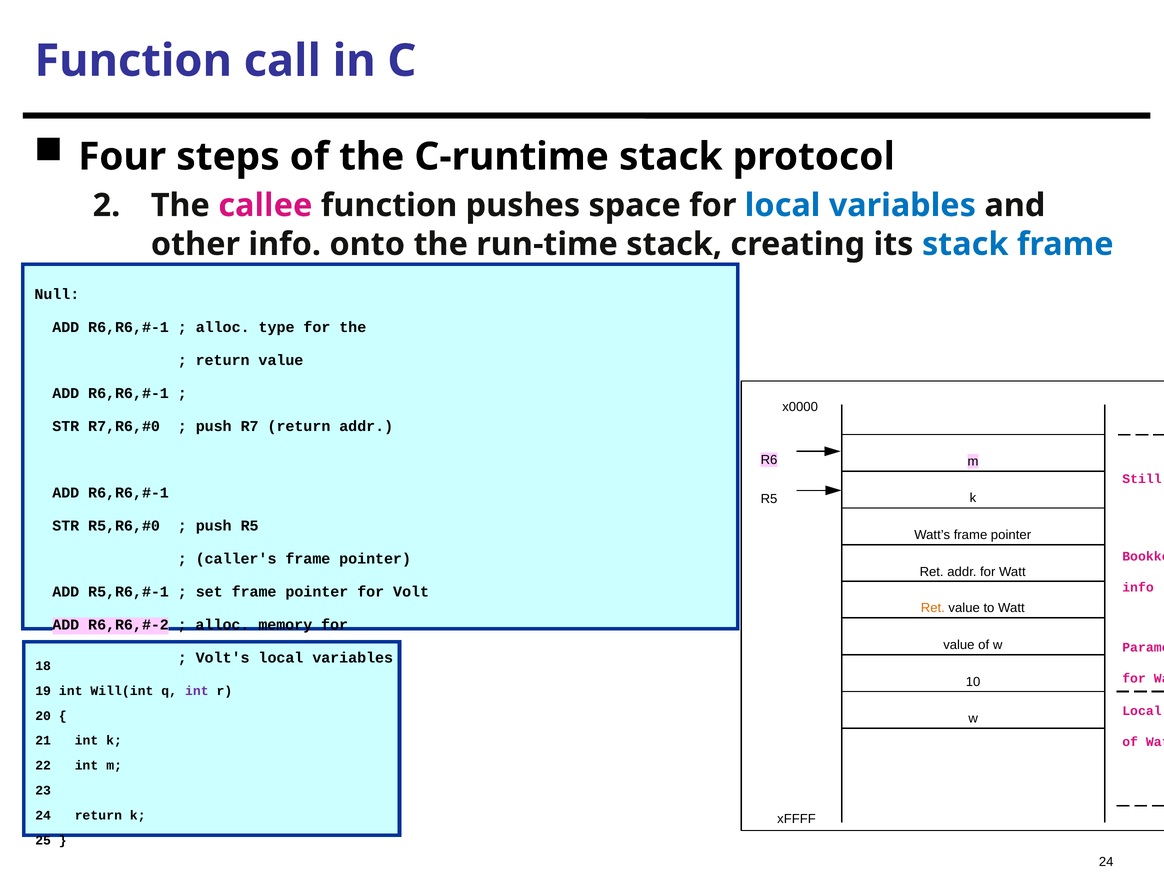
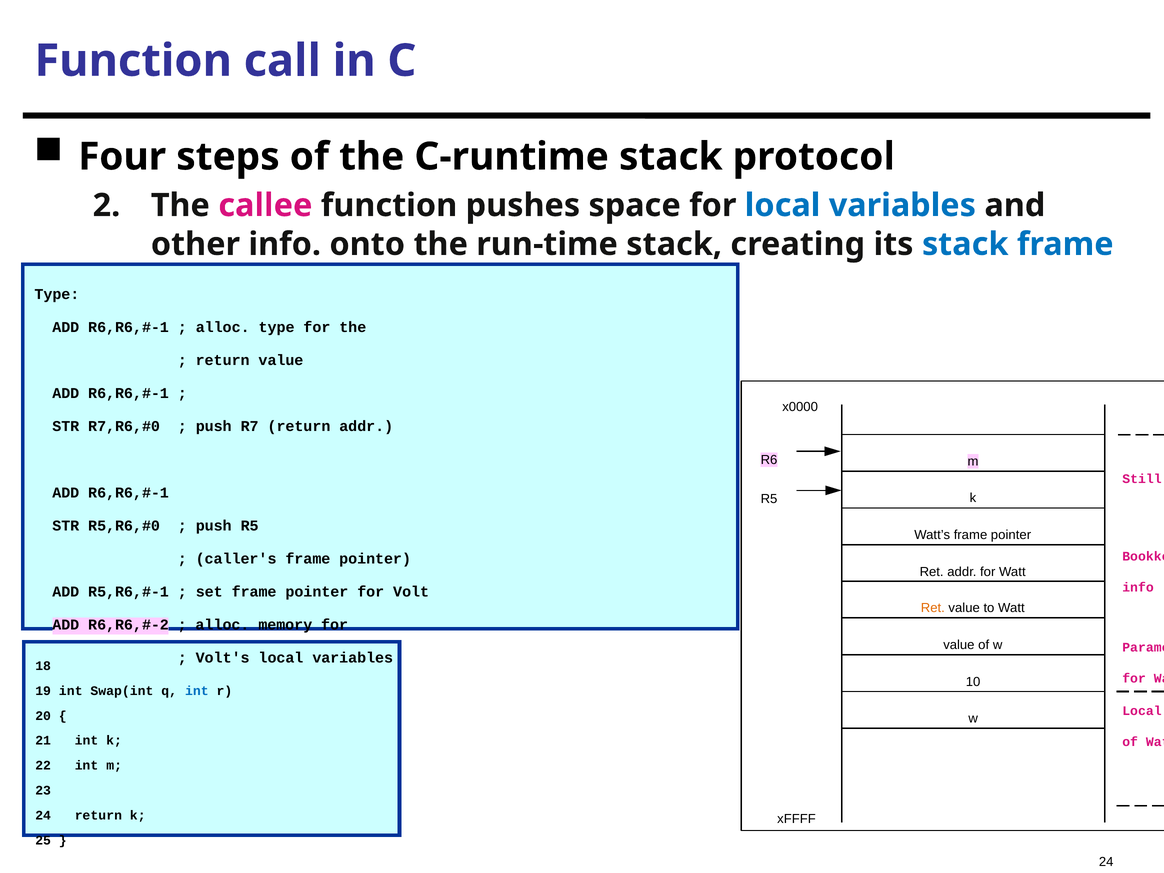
Null: Null -> Type (57, 294)
Will(int: Will(int -> Swap(int (122, 691)
int colour: purple -> blue (197, 691)
